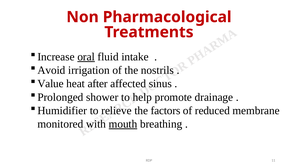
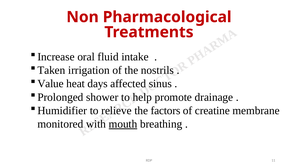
oral underline: present -> none (86, 57)
Avoid: Avoid -> Taken (51, 70)
after: after -> days (98, 84)
reduced: reduced -> creatine (212, 110)
